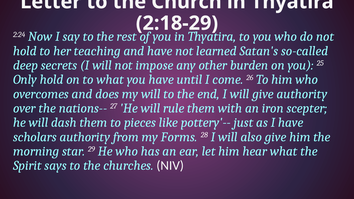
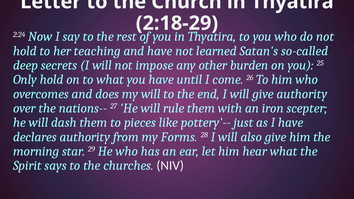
scholars: scholars -> declares (35, 137)
